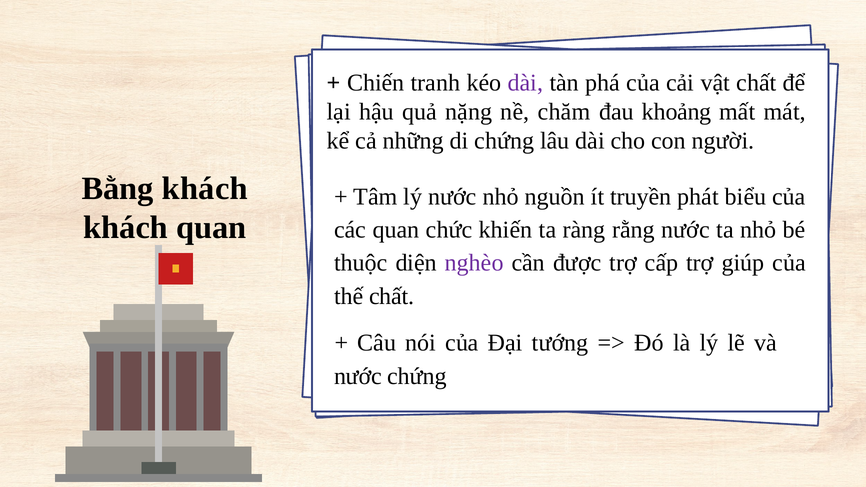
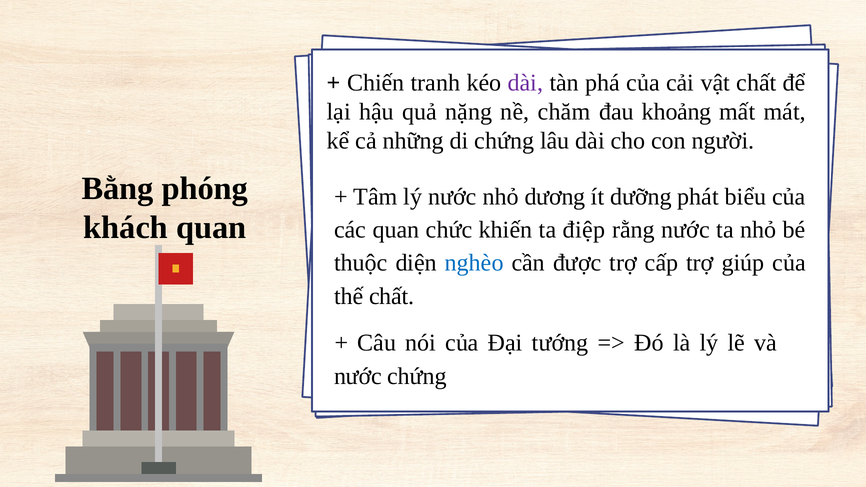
Bằng khách: khách -> phóng (205, 189)
nguồn: nguồn -> dương (555, 197)
truyền: truyền -> dưỡng (641, 197)
ràng: ràng -> điệp (584, 230)
nghèo colour: purple -> blue (474, 263)
